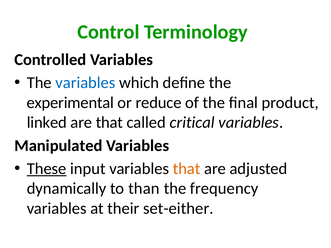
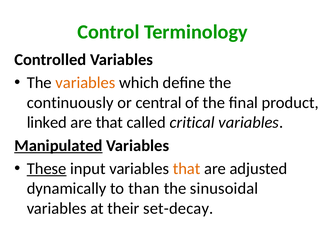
variables colour: blue -> orange (85, 83)
experimental: experimental -> continuously (70, 103)
reduce: reduce -> central (159, 103)
Manipulated underline: none -> present (58, 146)
frequency: frequency -> sinusoidal (224, 189)
set-either: set-either -> set-decay (178, 209)
